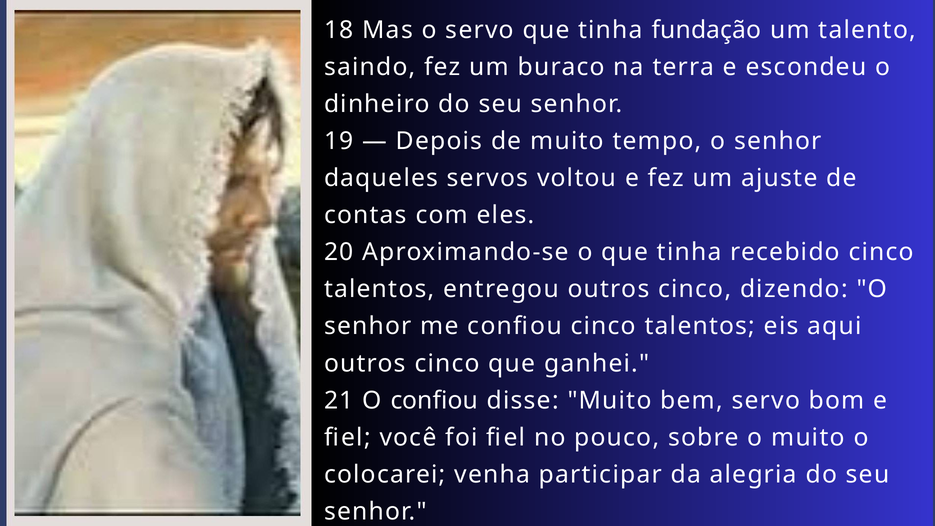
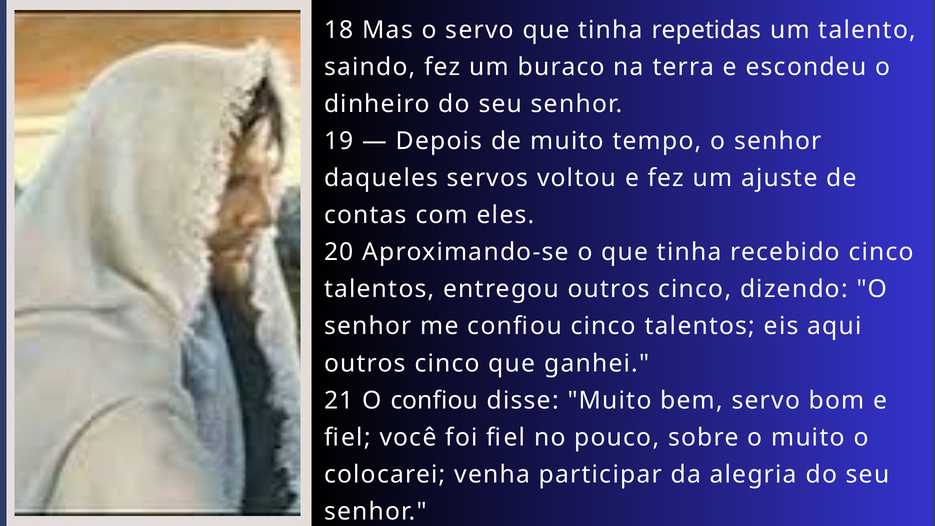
fundação: fundação -> repetidas (706, 30)
